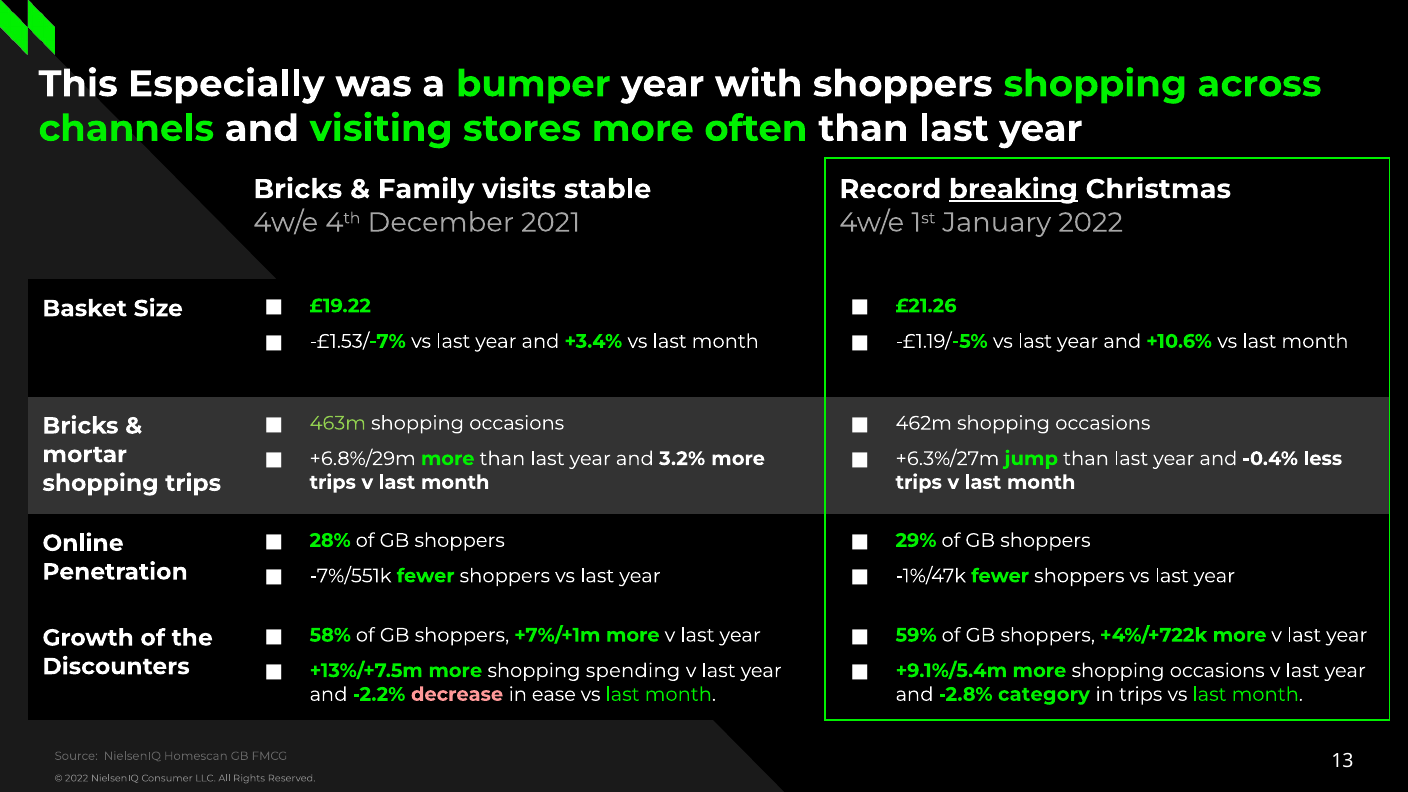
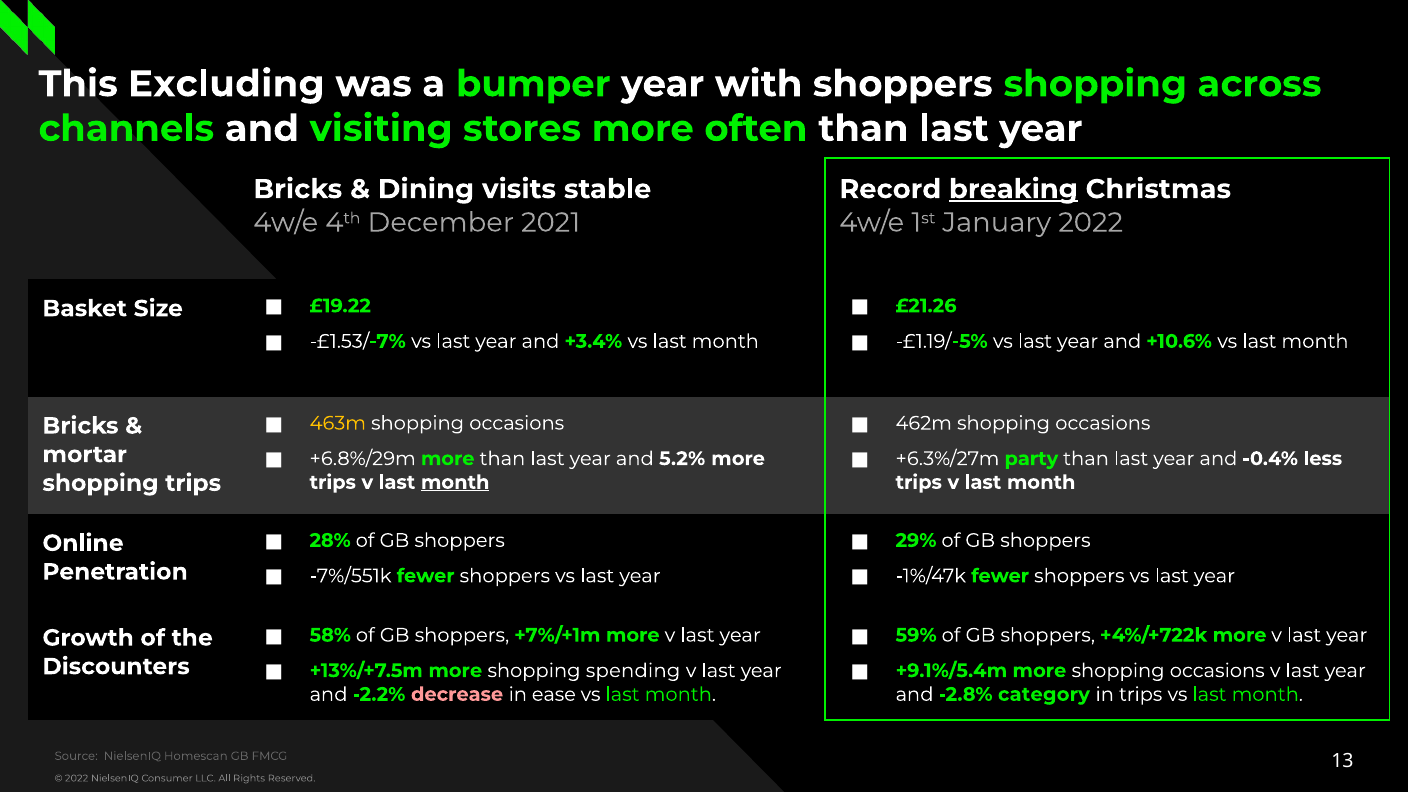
Especially: Especially -> Excluding (226, 84)
Family: Family -> Dining (426, 189)
463m colour: light green -> yellow (338, 423)
3.2%: 3.2% -> 5.2% (682, 459)
jump: jump -> party (1031, 459)
month underline: none -> present (455, 482)
